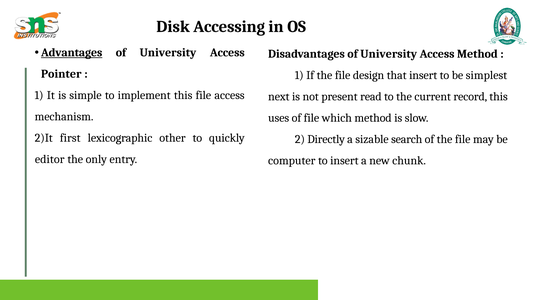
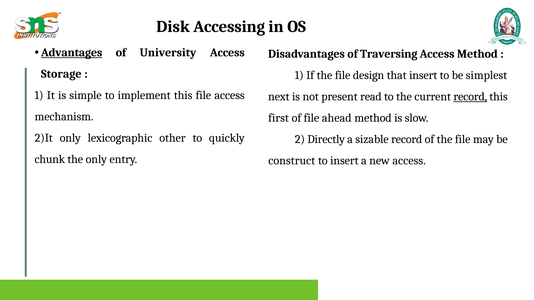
Disadvantages of University: University -> Traversing (389, 54)
Pointer: Pointer -> Storage (61, 74)
record underline: none -> present (470, 97)
uses: uses -> first (279, 118)
which: which -> ahead (337, 118)
2)It first: first -> only (70, 138)
sizable search: search -> record (407, 140)
editor: editor -> chunk (50, 160)
computer: computer -> construct (292, 161)
new chunk: chunk -> access (409, 161)
